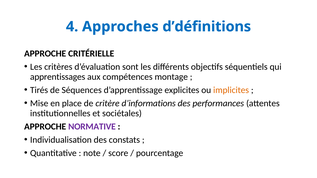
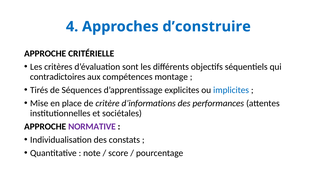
d’définitions: d’définitions -> d’construire (207, 27)
apprentissages: apprentissages -> contradictoires (58, 77)
implicites colour: orange -> blue (231, 90)
